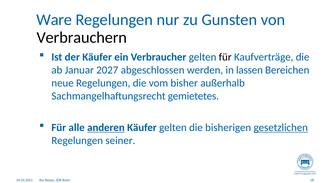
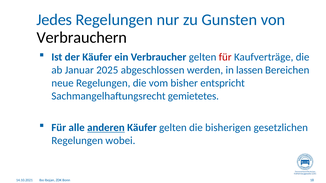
Ware: Ware -> Jedes (54, 20)
für colour: black -> red (225, 57)
2027: 2027 -> 2025 (107, 70)
außerhalb: außerhalb -> entspricht (223, 83)
gesetzlichen underline: present -> none (281, 128)
seiner: seiner -> wobei (120, 141)
